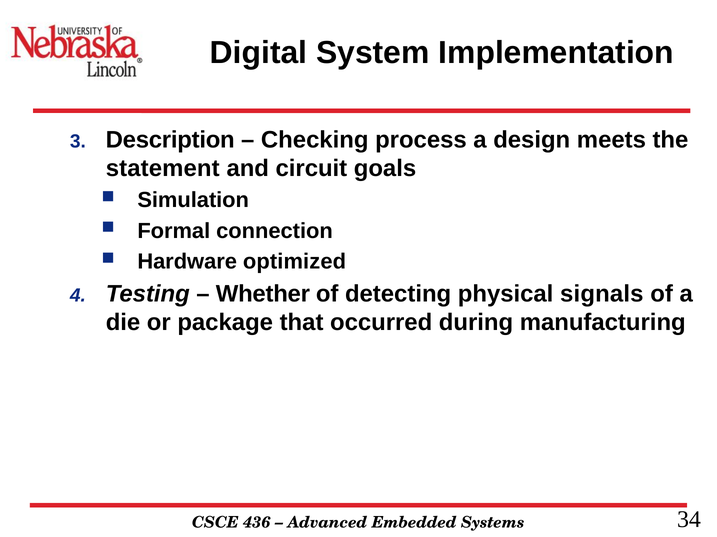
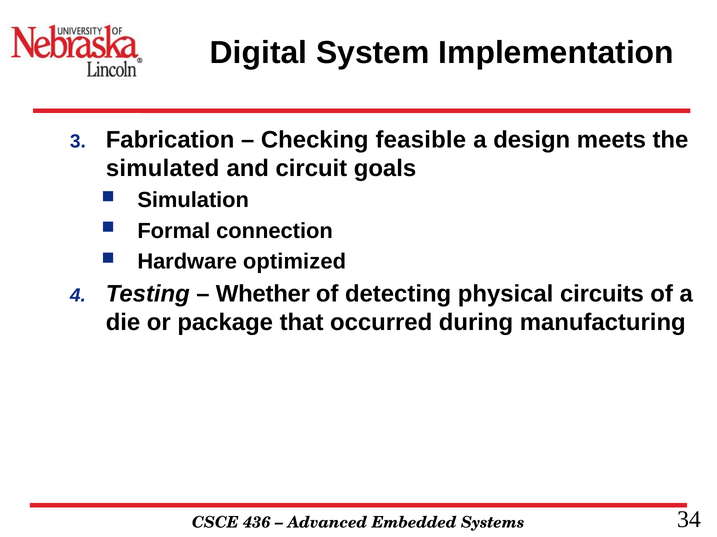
Description: Description -> Fabrication (170, 140)
process: process -> feasible (421, 140)
statement: statement -> simulated (163, 169)
signals: signals -> circuits (602, 294)
